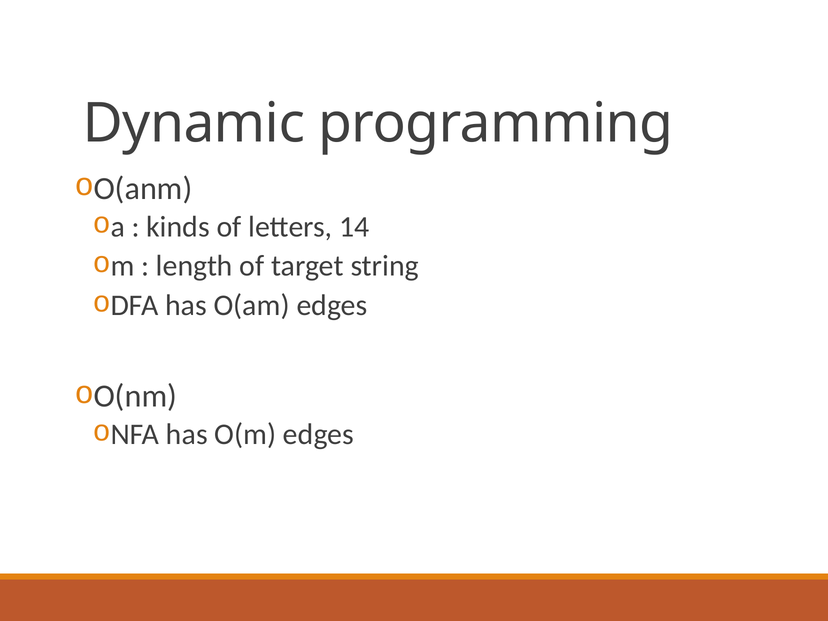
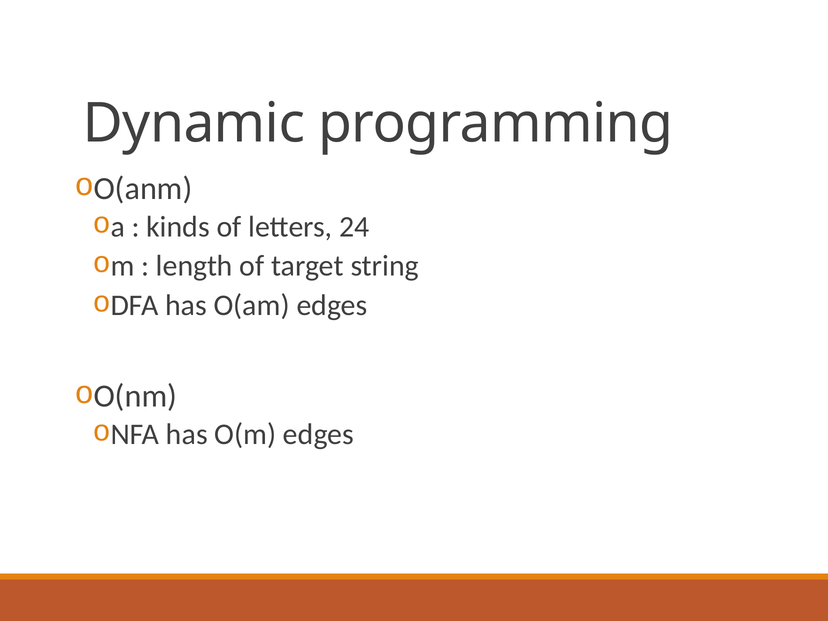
14: 14 -> 24 (354, 227)
